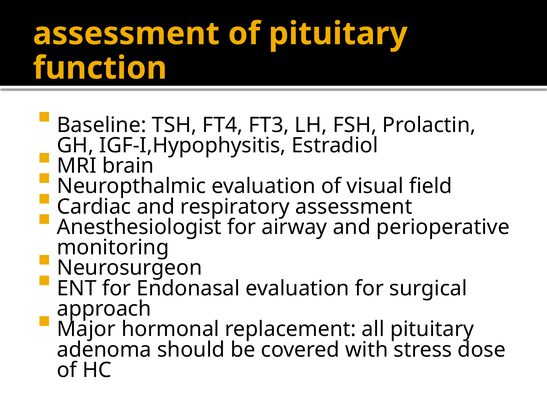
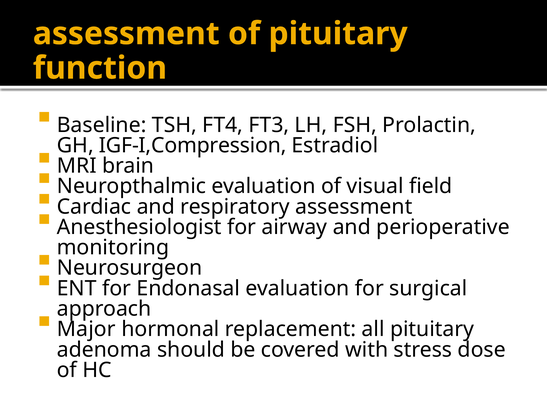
IGF-I,Hypophysitis: IGF-I,Hypophysitis -> IGF-I,Compression (193, 146)
